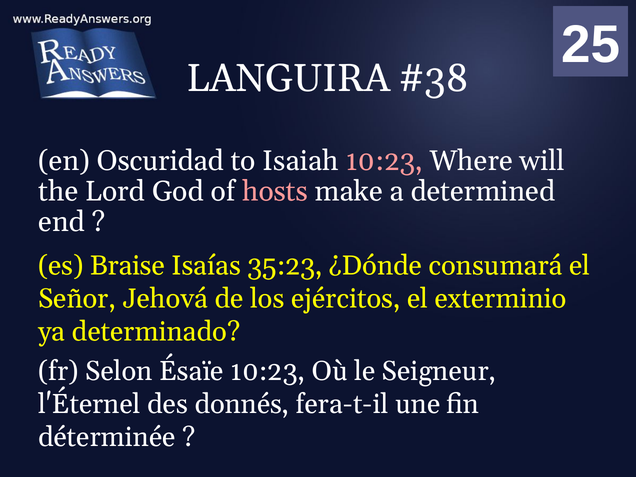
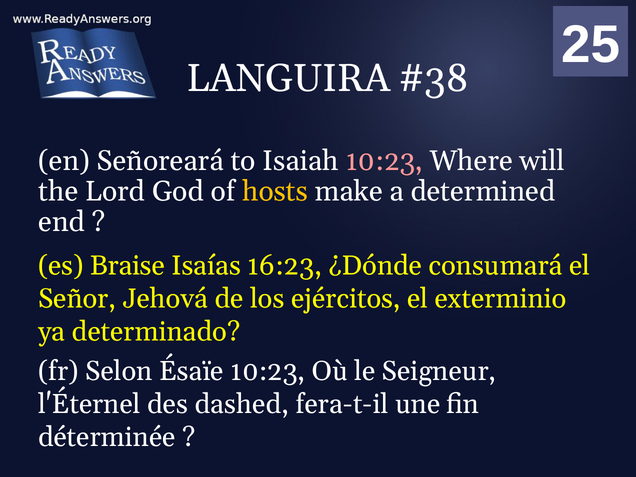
Oscuridad: Oscuridad -> Señoreará (160, 161)
hosts colour: pink -> yellow (275, 191)
35:23: 35:23 -> 16:23 (285, 266)
donnés: donnés -> dashed (242, 404)
